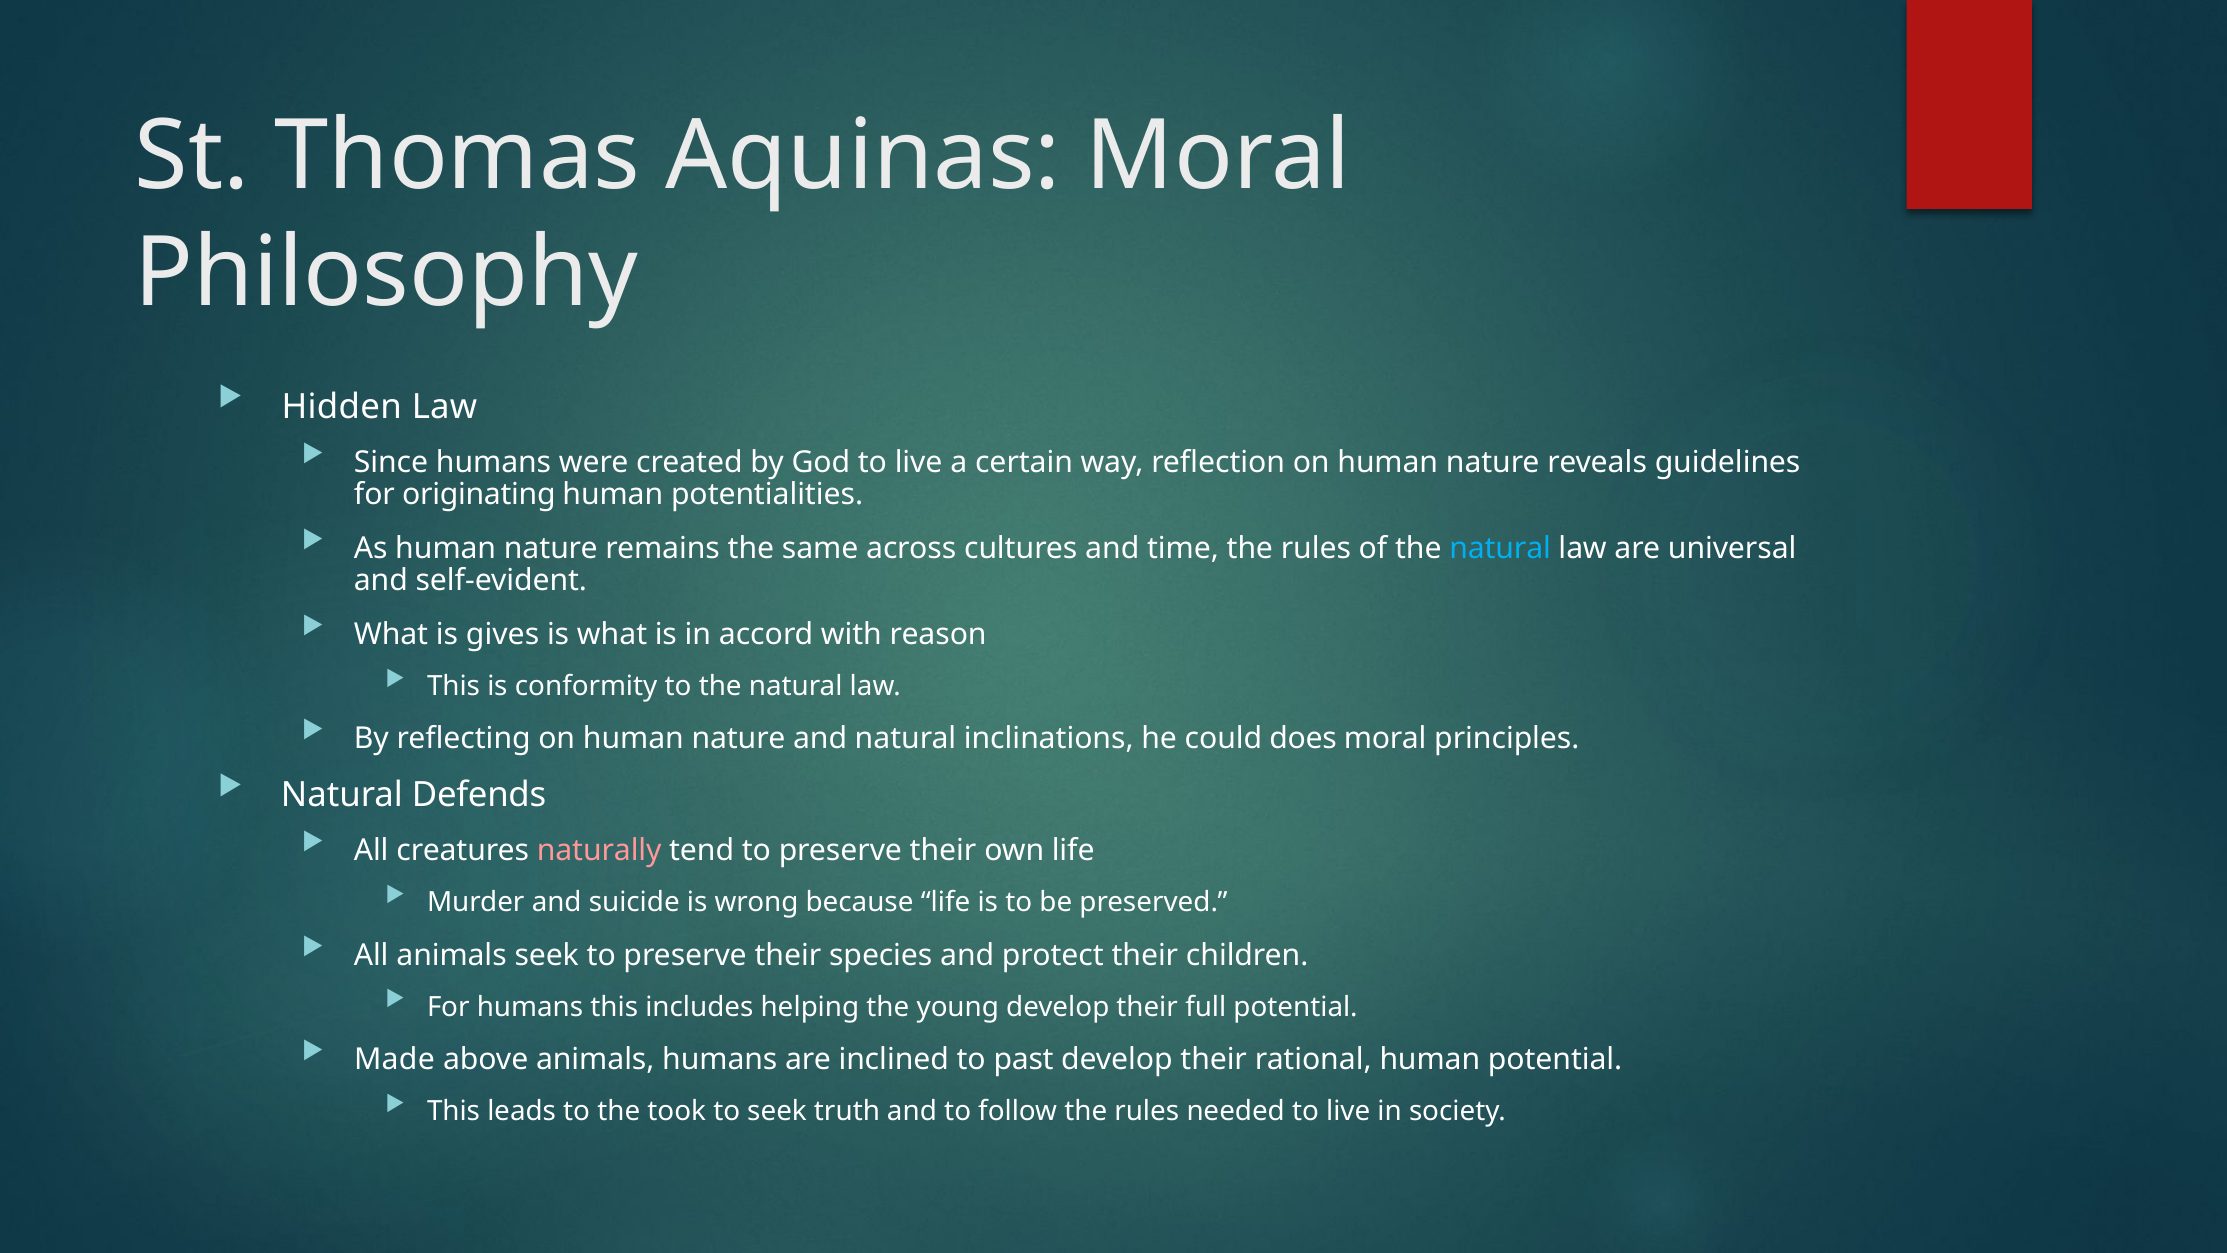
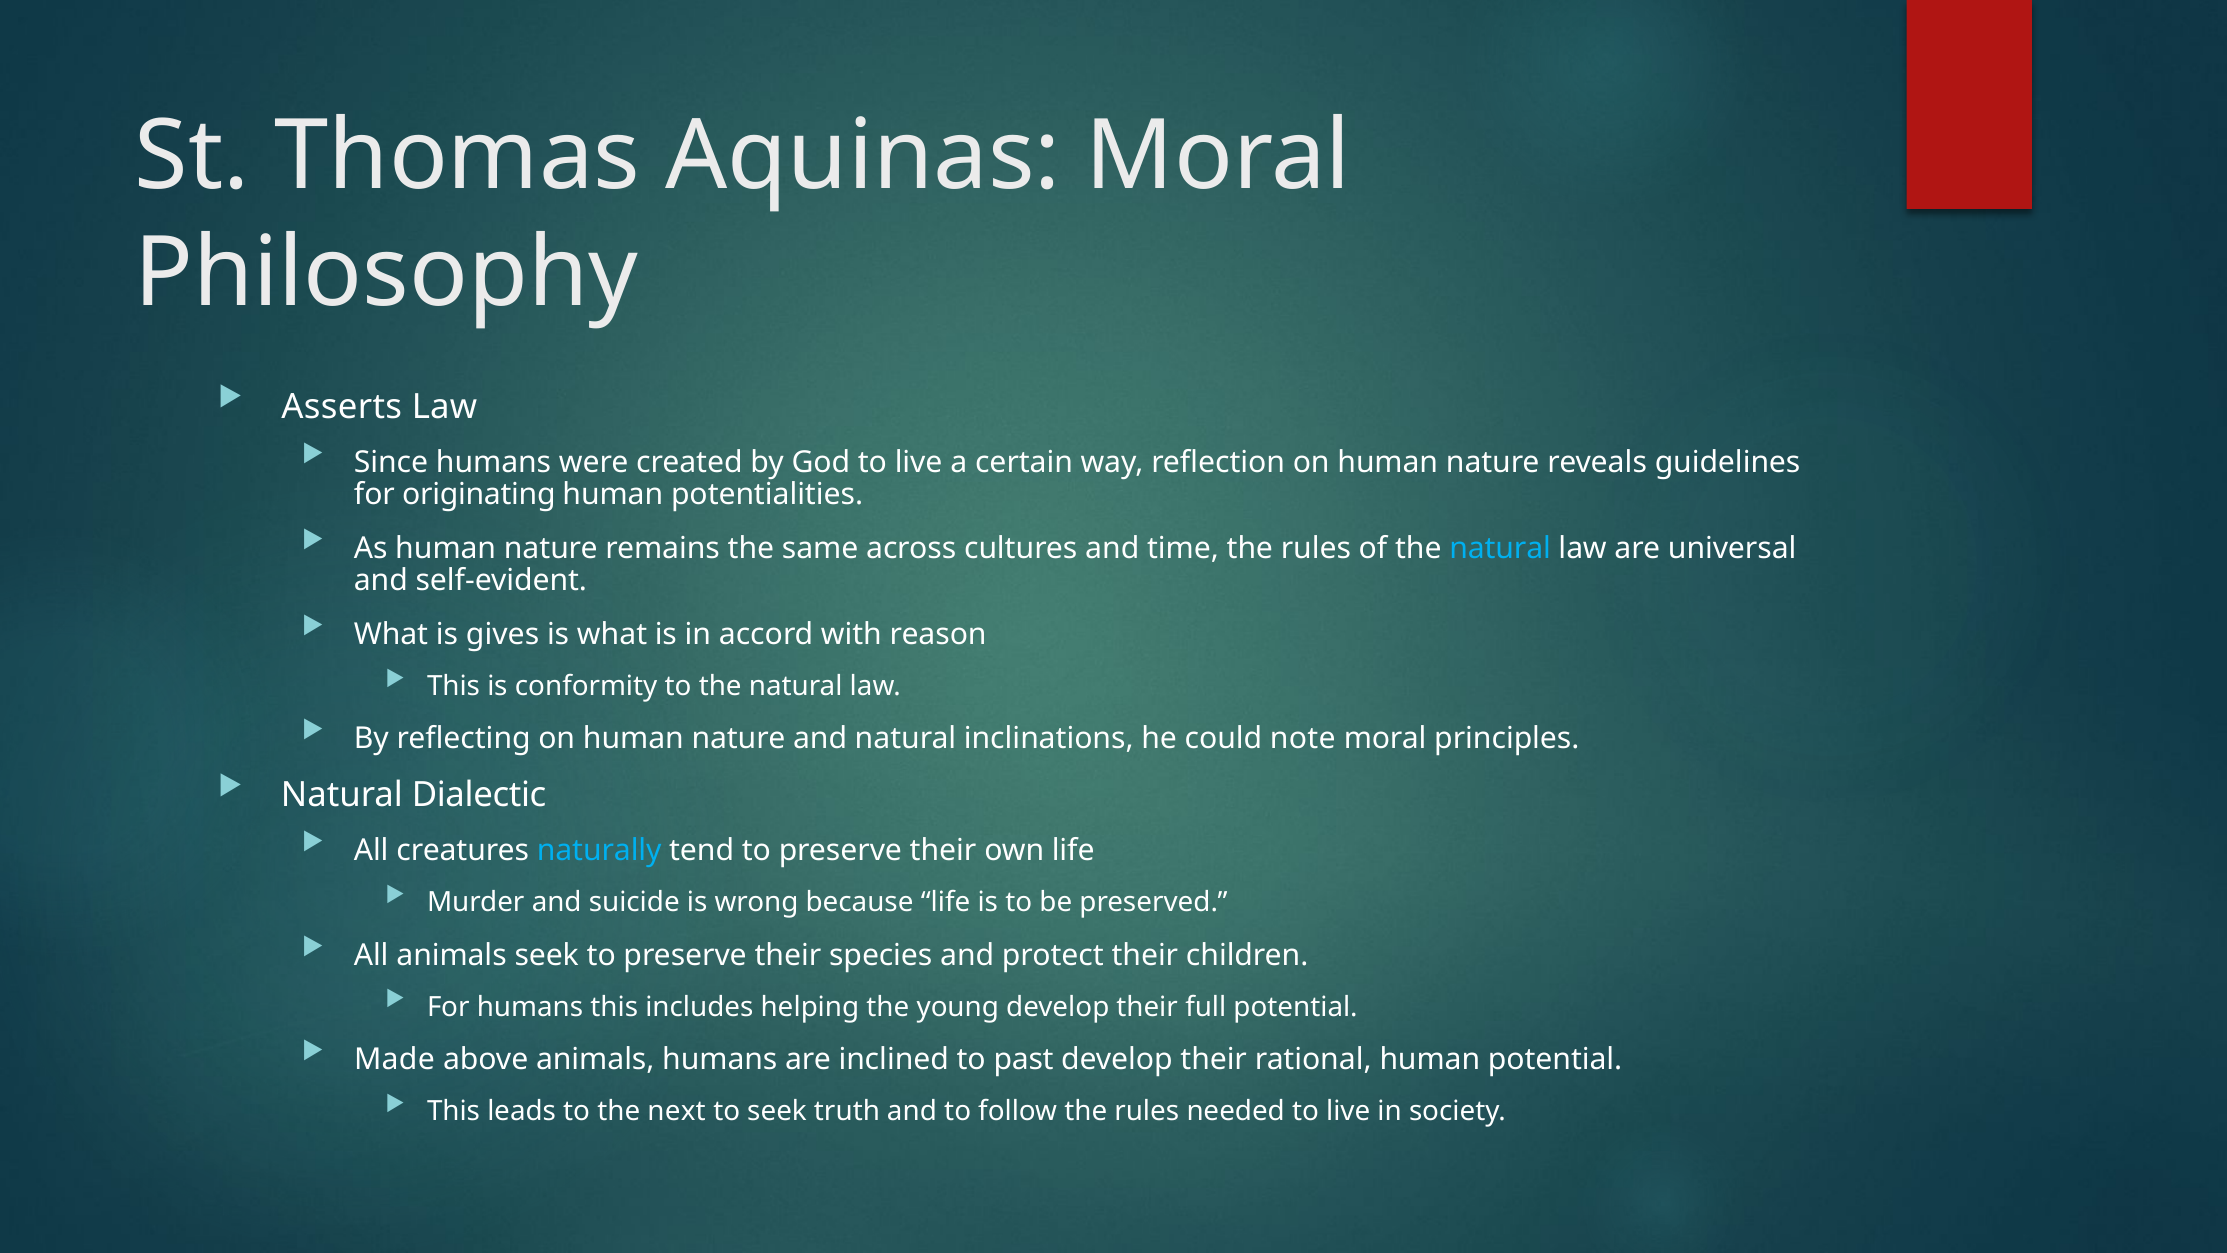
Hidden: Hidden -> Asserts (342, 407)
does: does -> note (1303, 739)
Defends: Defends -> Dialectic (479, 795)
naturally colour: pink -> light blue (599, 850)
took: took -> next (677, 1111)
